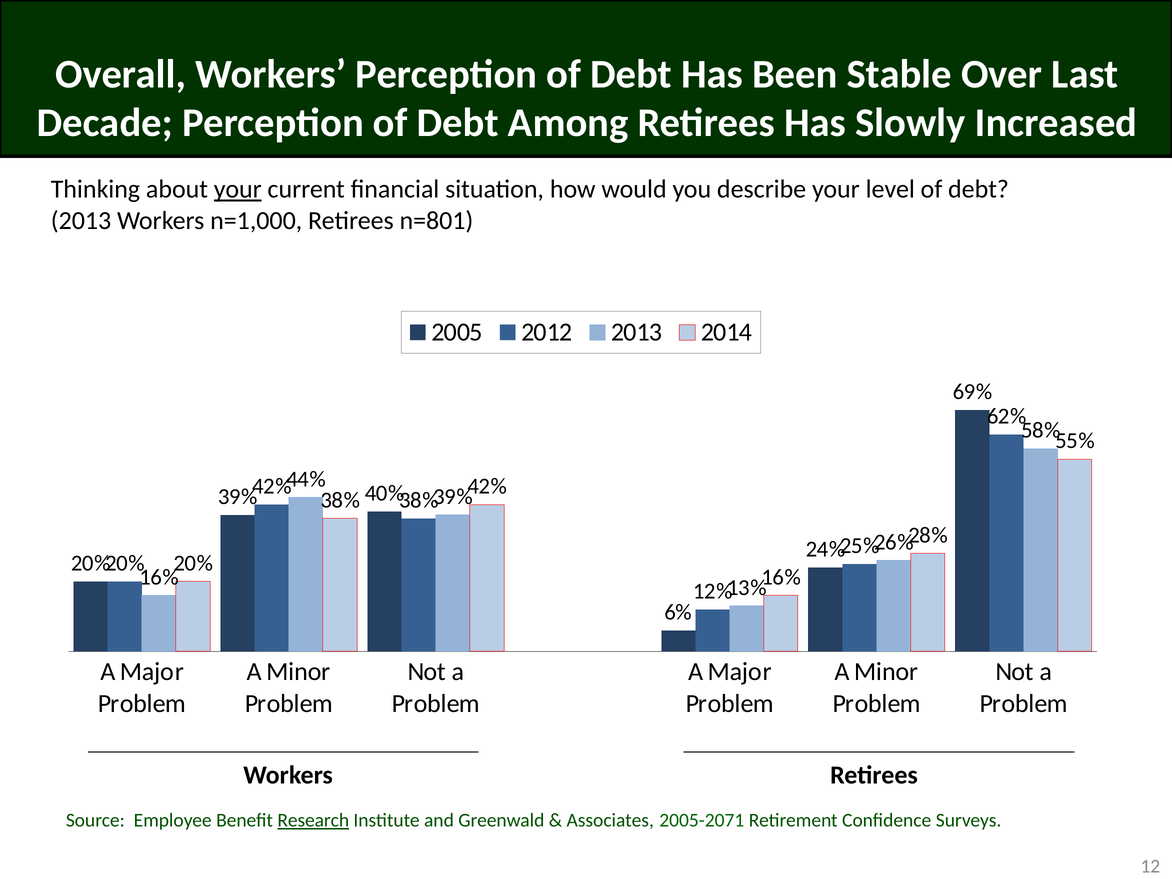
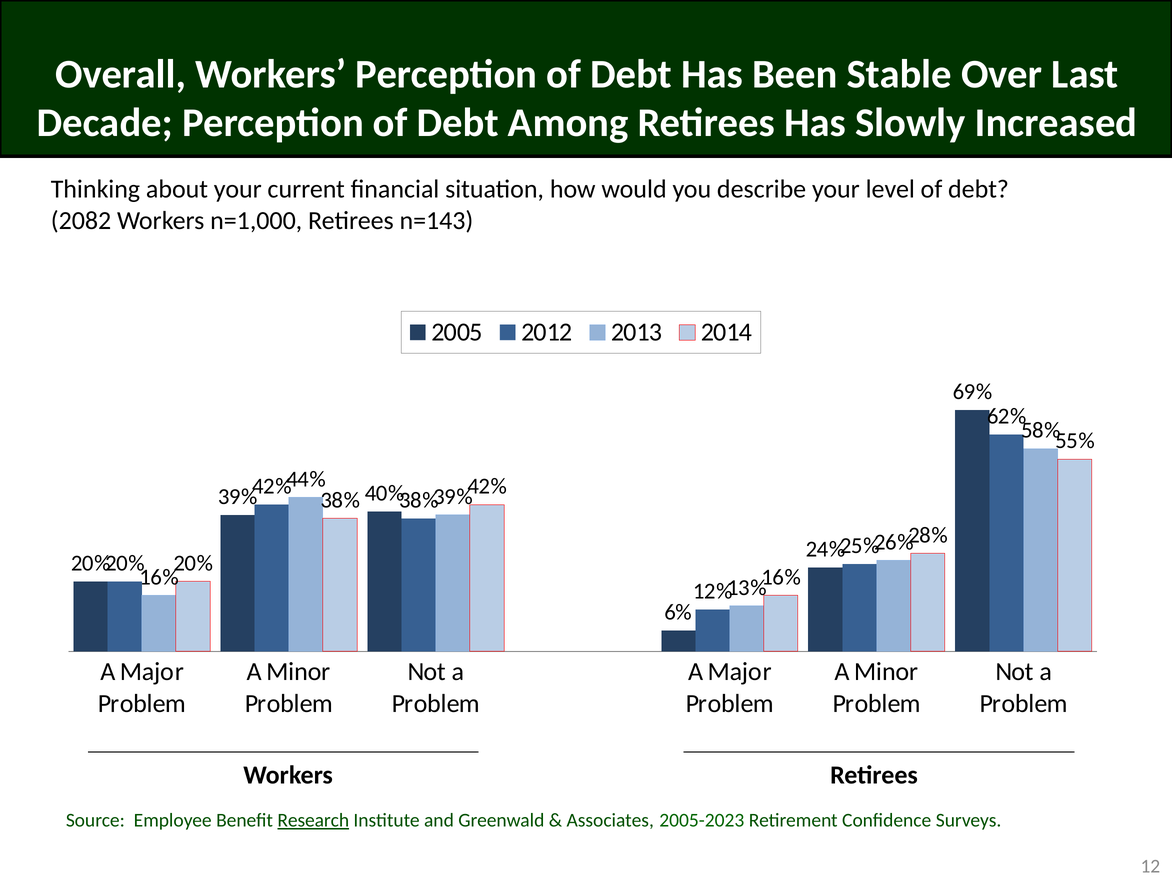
your underline: present -> none (238, 189)
2013: 2013 -> 2082 (81, 221)
n=801: n=801 -> n=143 (436, 221)
2005-2071: 2005-2071 -> 2005-2023 (702, 820)
